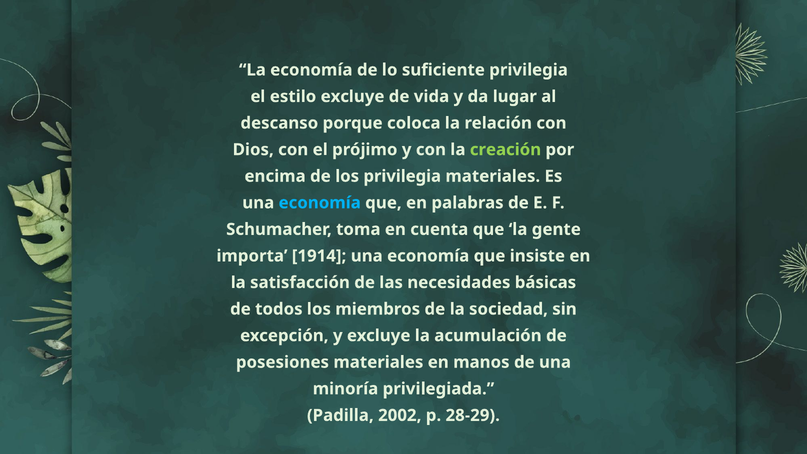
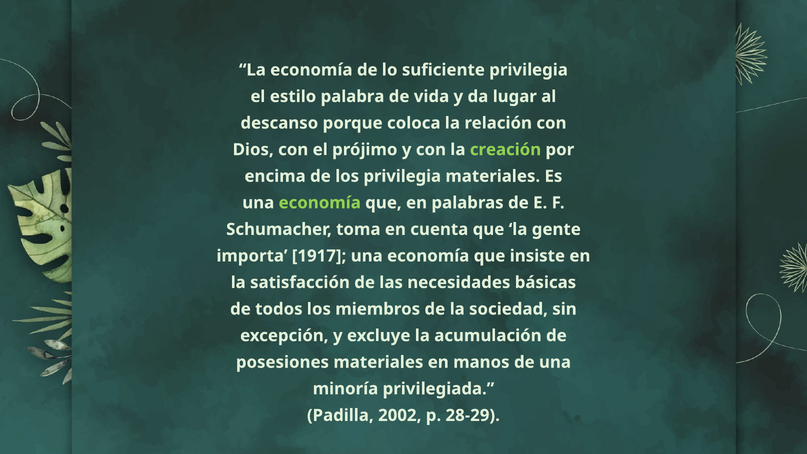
estilo excluye: excluye -> palabra (353, 96)
economía colour: light blue -> light green (320, 203)
1914: 1914 -> 1917 (319, 256)
